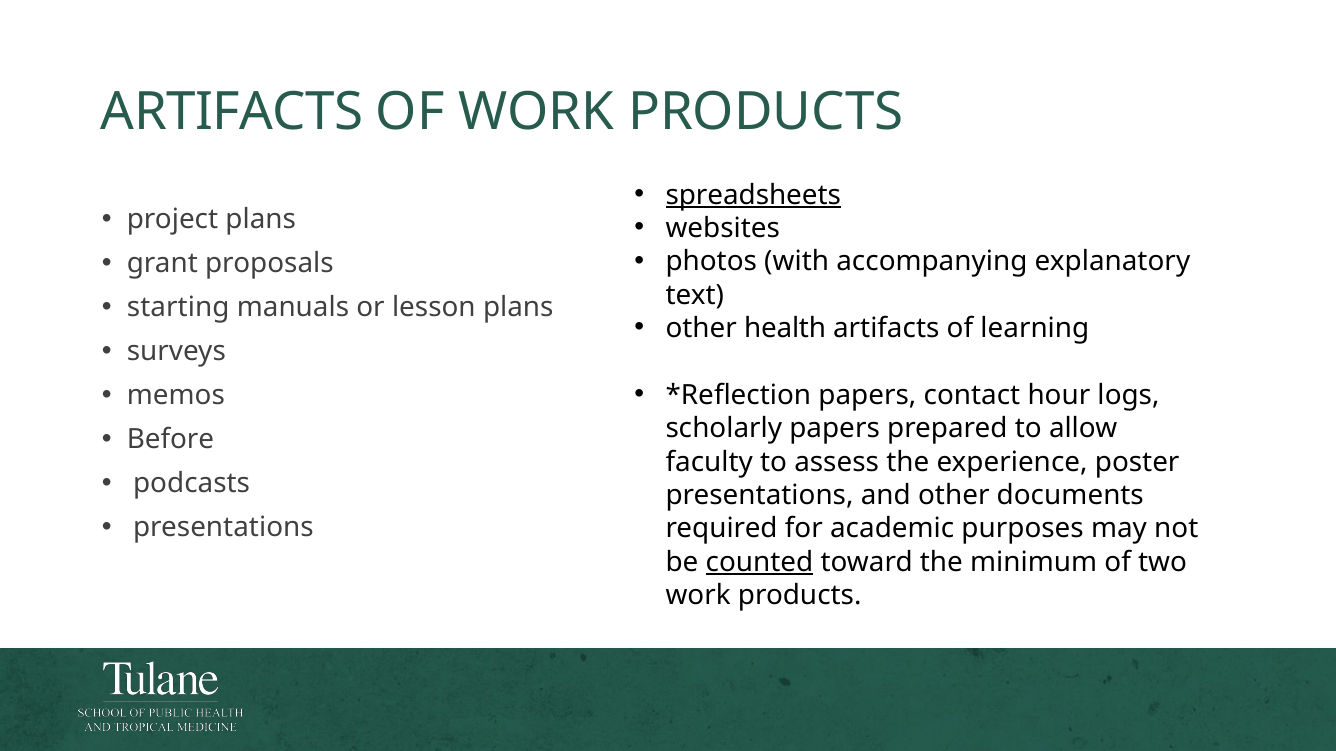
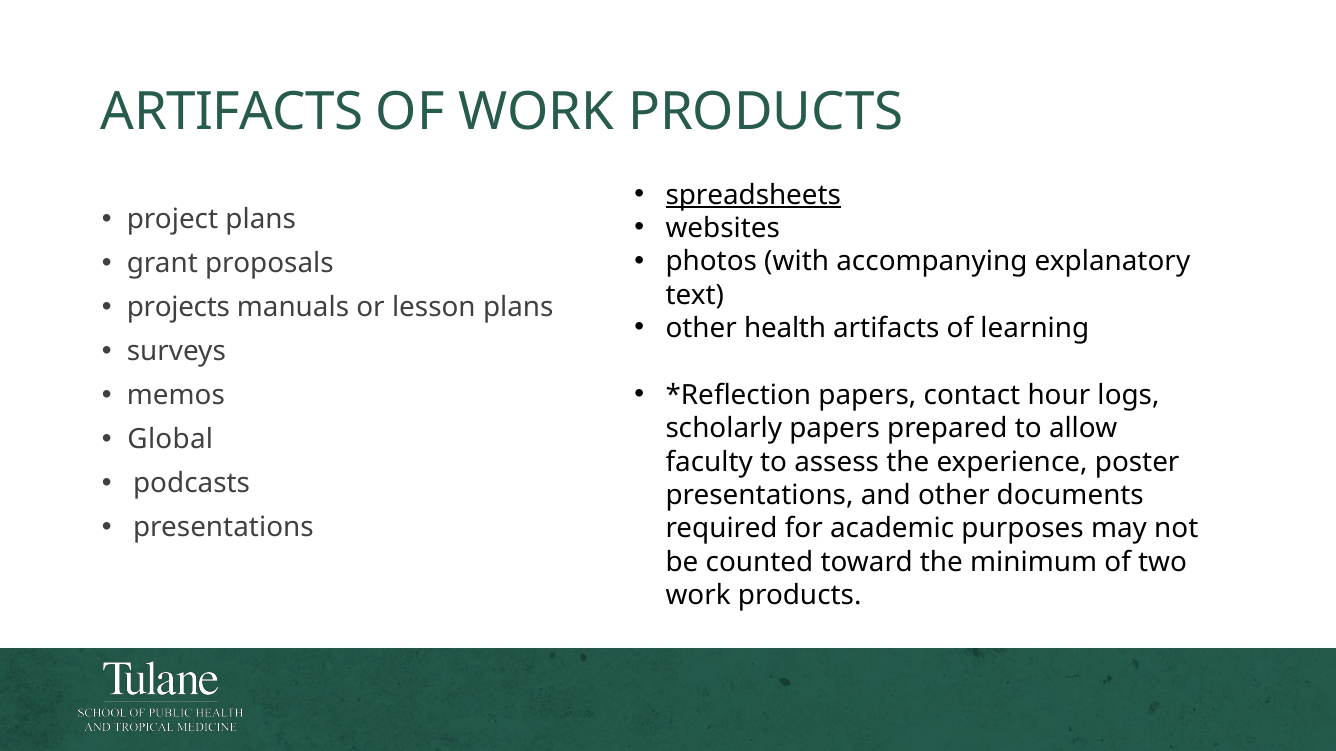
starting: starting -> projects (178, 308)
Before: Before -> Global (170, 440)
counted underline: present -> none (759, 562)
